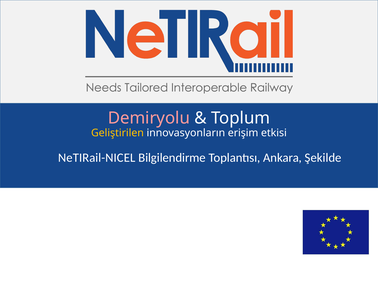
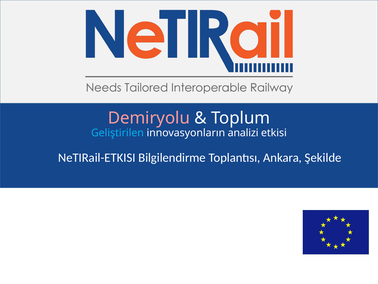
Geliştirilen colour: yellow -> light blue (117, 133)
erişim: erişim -> analizi (243, 133)
NeTIRail-NICEL: NeTIRail-NICEL -> NeTIRail-ETKISI (97, 158)
